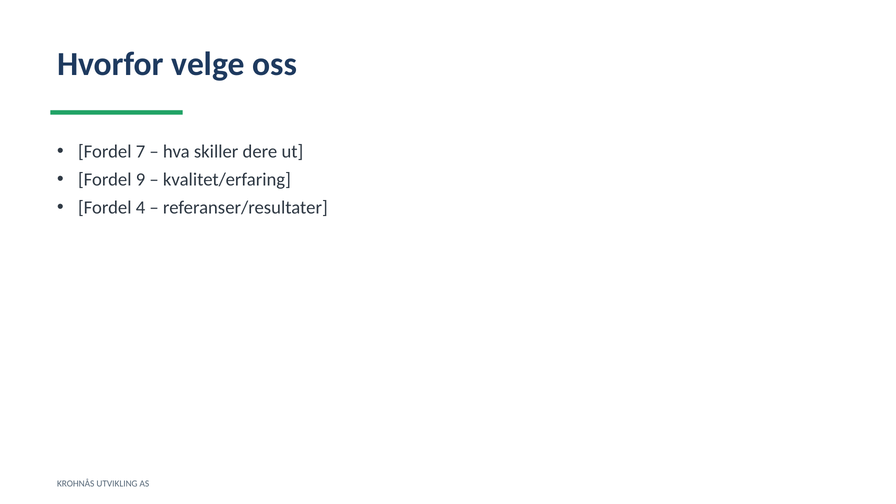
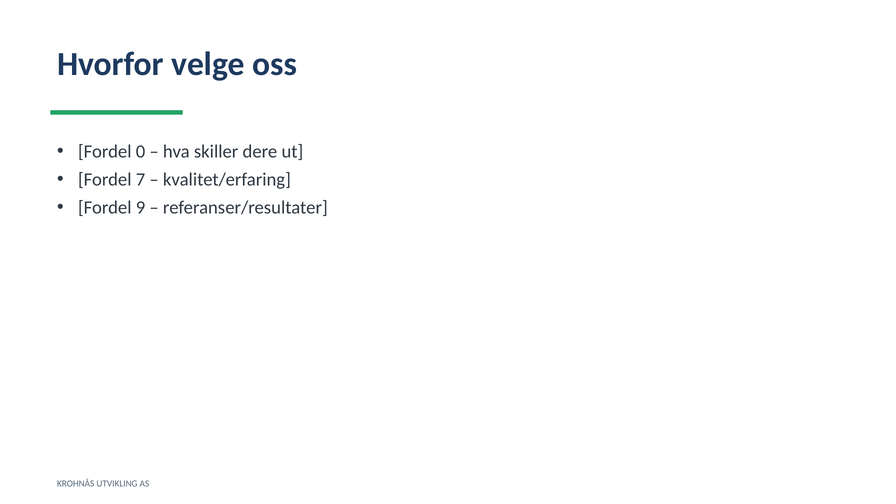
7: 7 -> 0 (141, 152)
9: 9 -> 7 (141, 180)
4: 4 -> 9 (141, 208)
